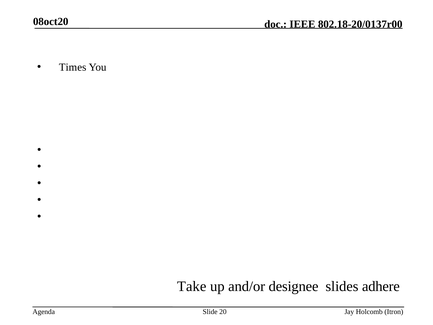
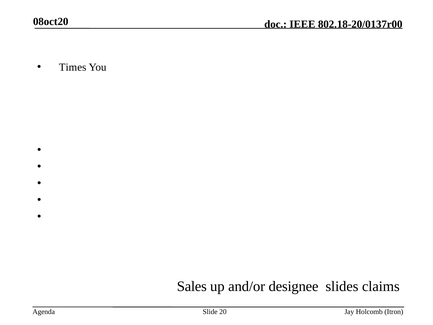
Take: Take -> Sales (192, 286)
adhere: adhere -> claims (381, 286)
